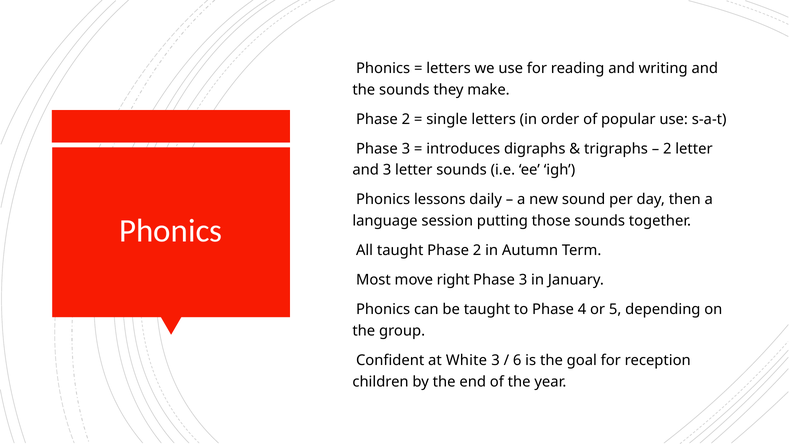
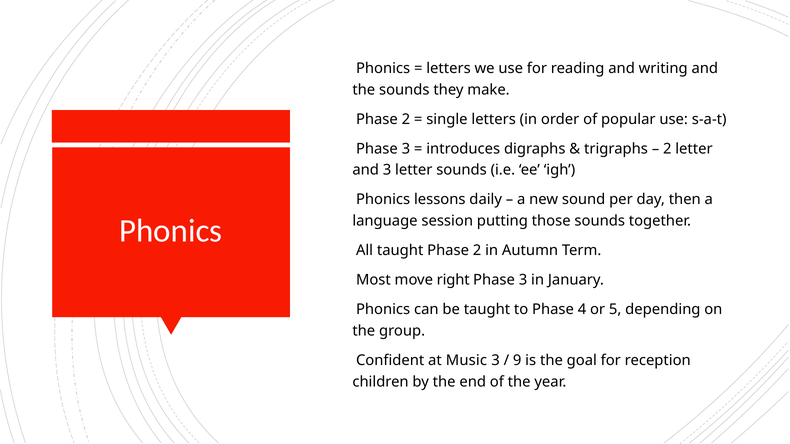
White: White -> Music (466, 361)
6: 6 -> 9 (517, 361)
